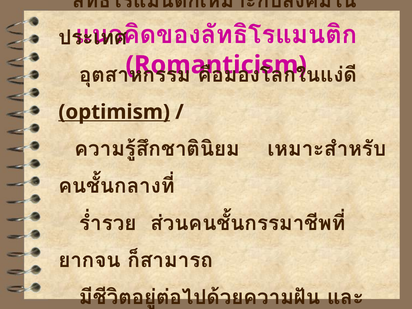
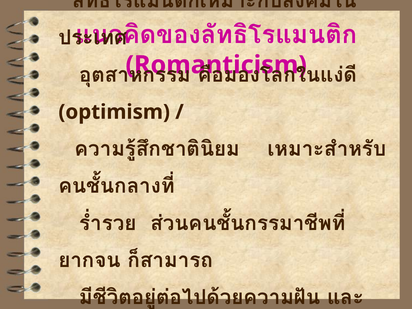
optimism underline: present -> none (114, 112)
